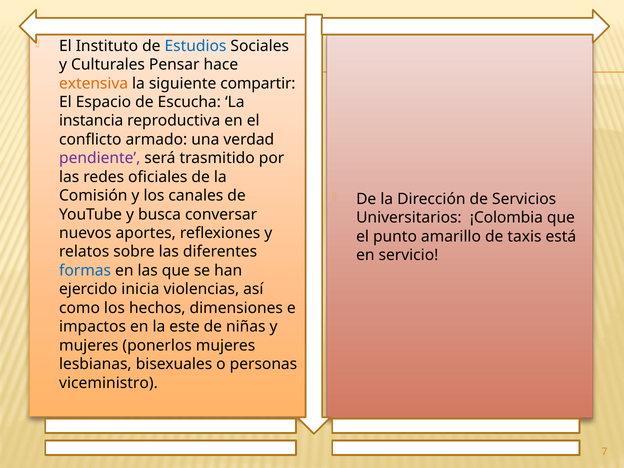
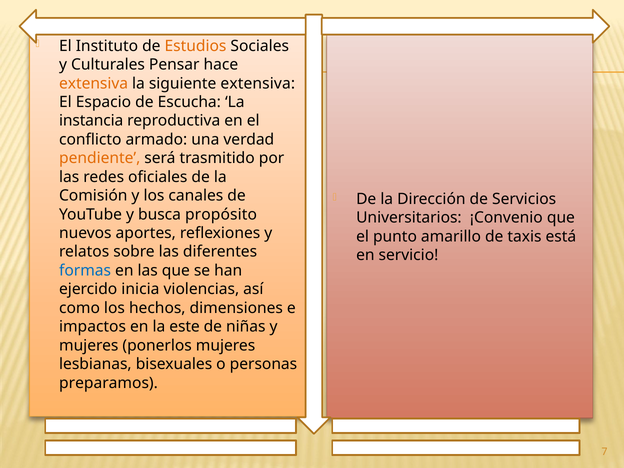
Estudios colour: blue -> orange (195, 46)
siguiente compartir: compartir -> extensiva (258, 83)
pendiente colour: purple -> orange (100, 158)
conversar: conversar -> propósito (221, 214)
¡Colombia: ¡Colombia -> ¡Convenio (506, 218)
viceministro: viceministro -> preparamos (108, 383)
